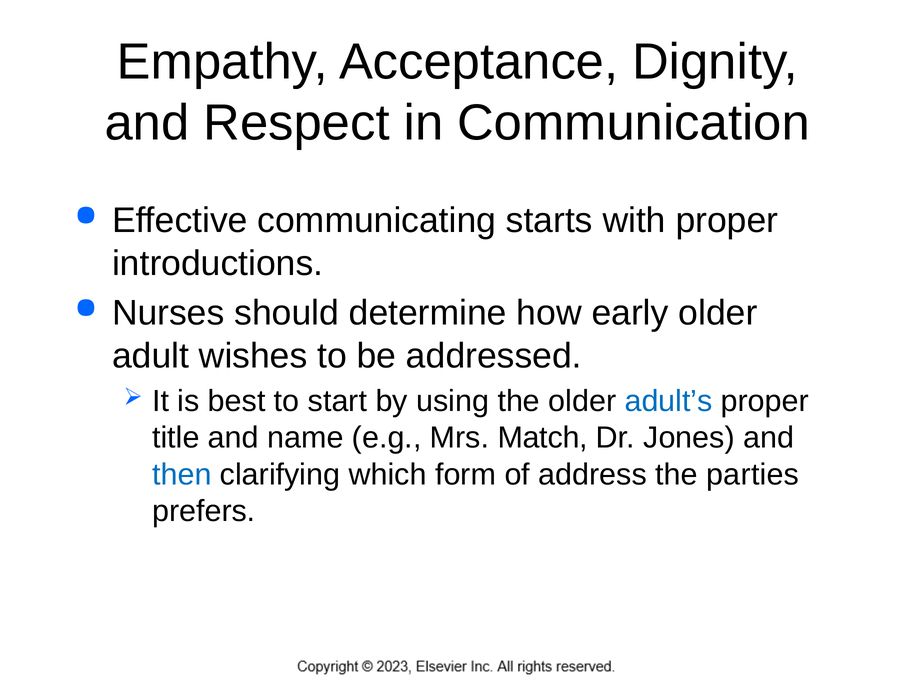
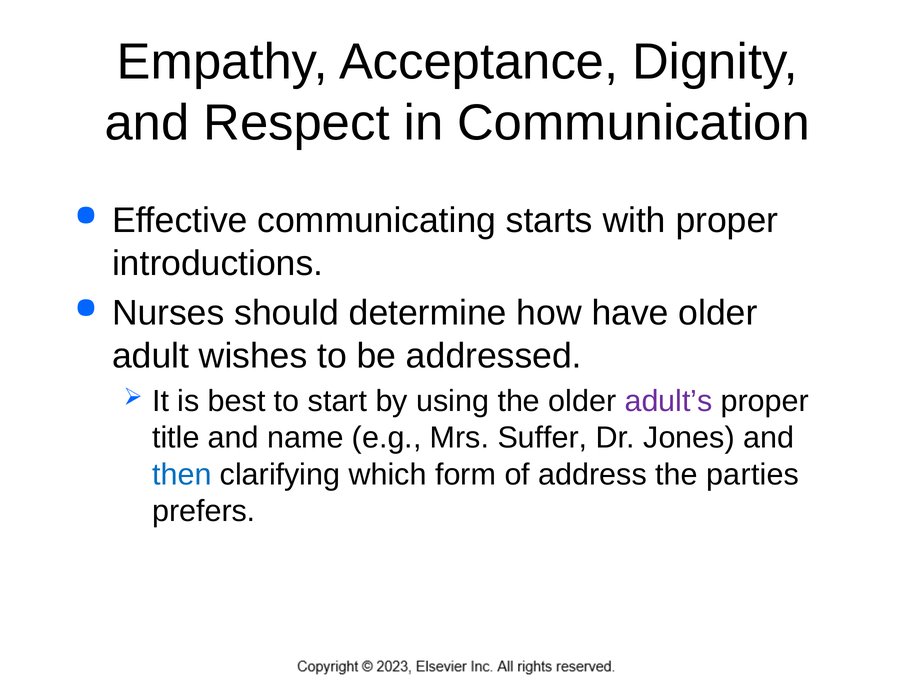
early: early -> have (630, 313)
adult’s colour: blue -> purple (669, 401)
Match: Match -> Suffer (543, 438)
